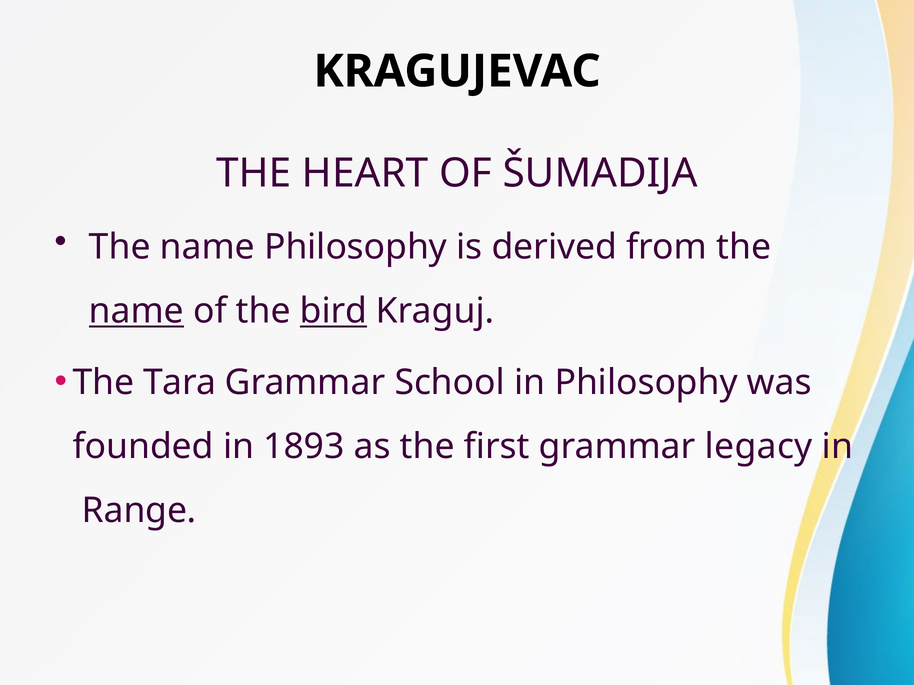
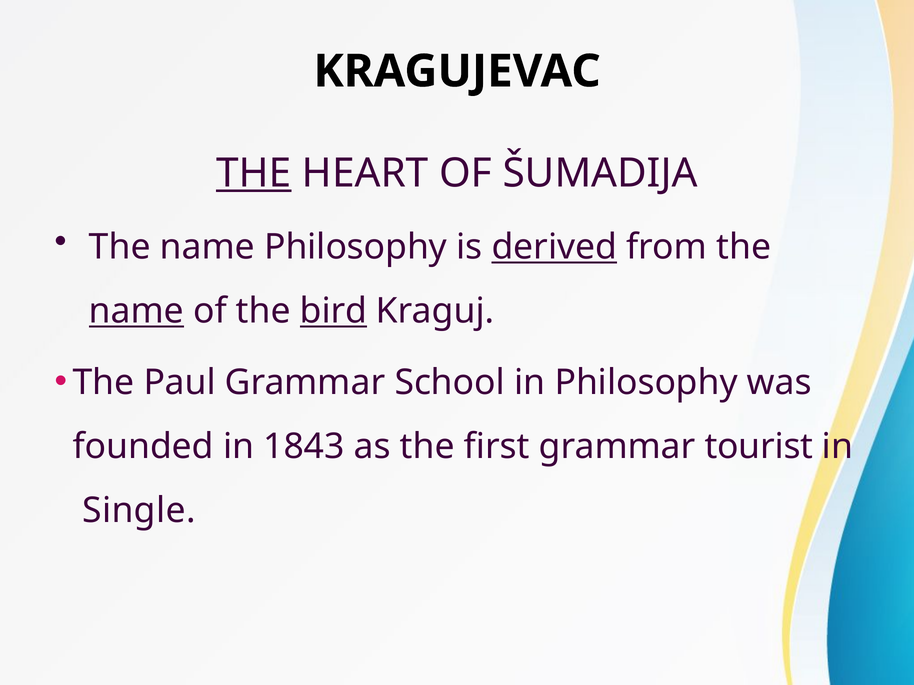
THE underline: none -> present (254, 173)
derived underline: none -> present (554, 247)
Tara: Tara -> Paul (180, 383)
1893: 1893 -> 1843 (304, 447)
legacy: legacy -> tourist (759, 447)
Range: Range -> Single (139, 511)
